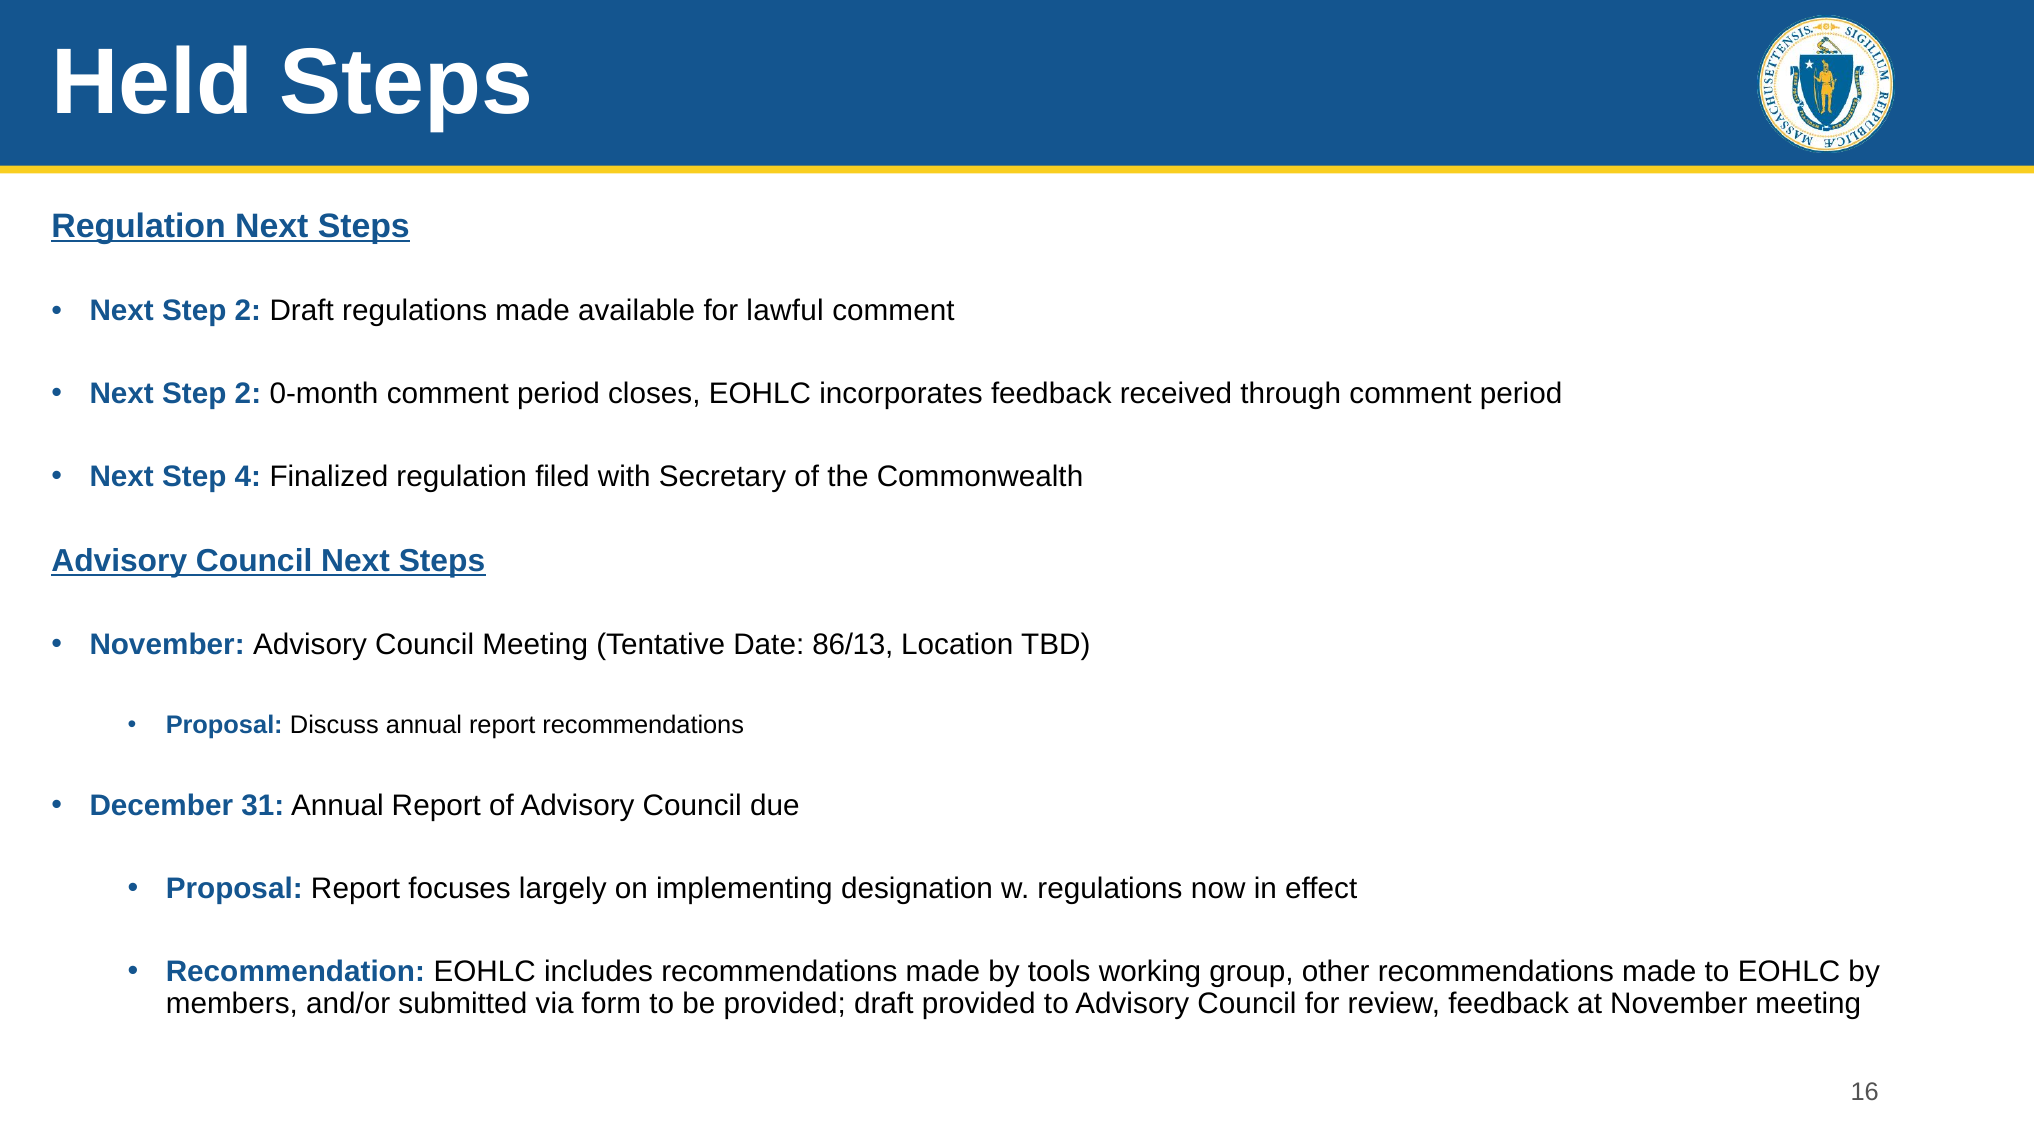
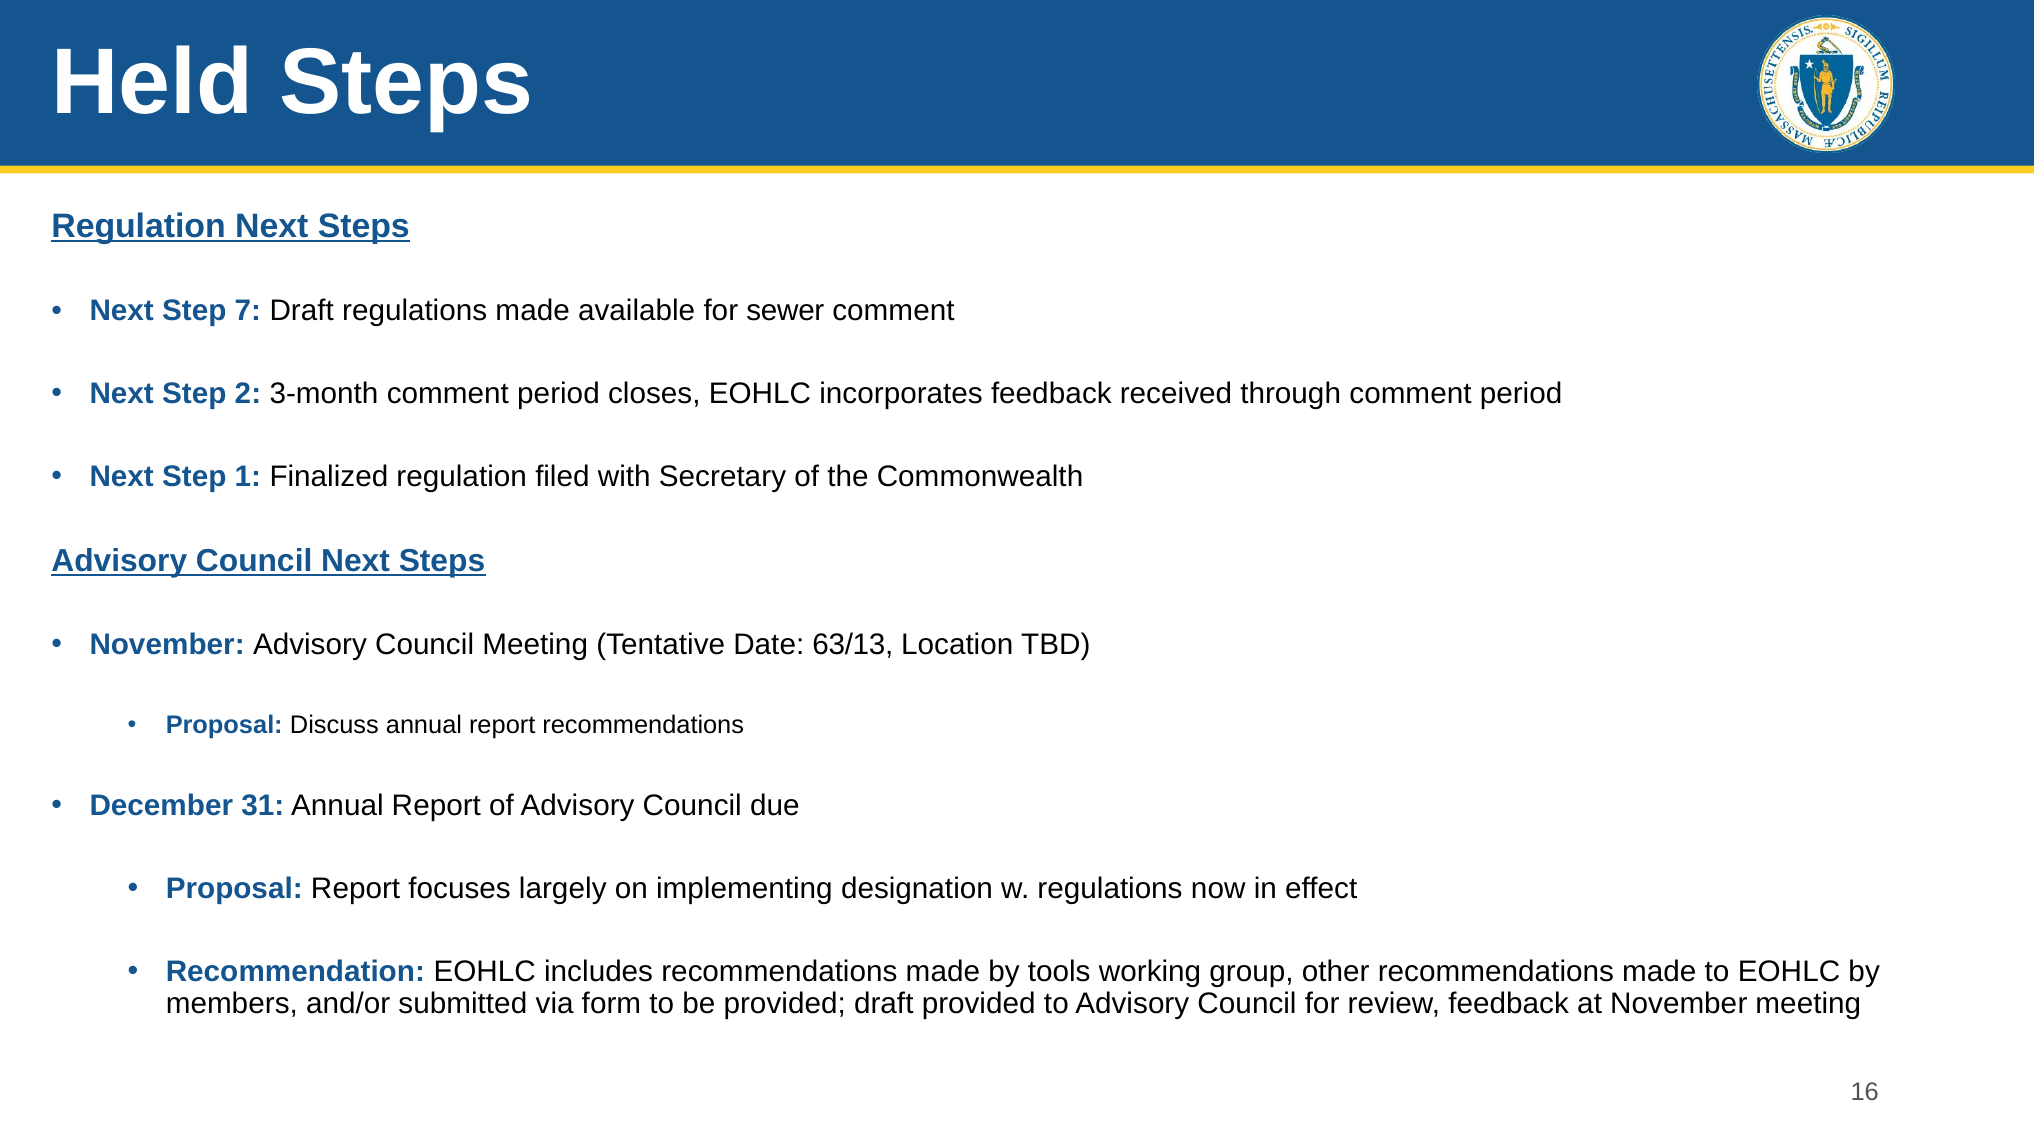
2: 2 -> 7 (248, 311)
lawful: lawful -> sewer (785, 311)
0-month: 0-month -> 3-month (324, 394)
4: 4 -> 1 (248, 477)
86/13: 86/13 -> 63/13 (853, 645)
